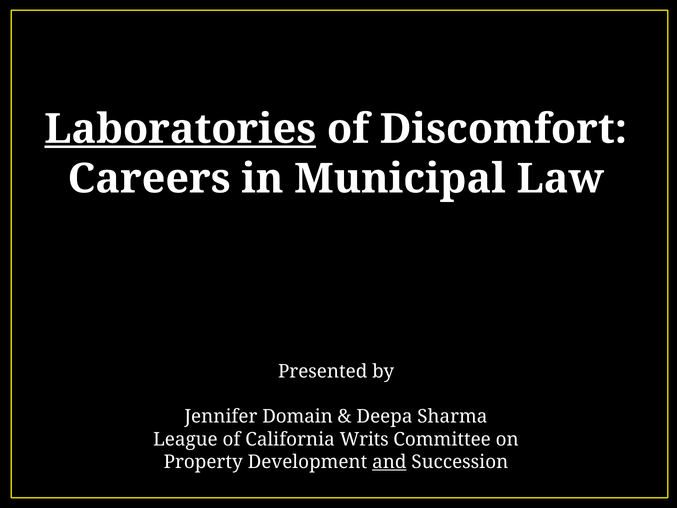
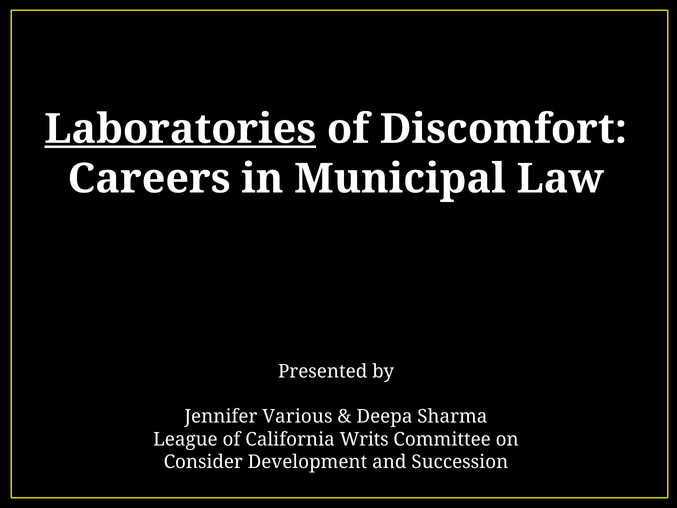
Domain: Domain -> Various (297, 417)
Property: Property -> Consider (203, 462)
and underline: present -> none (389, 462)
